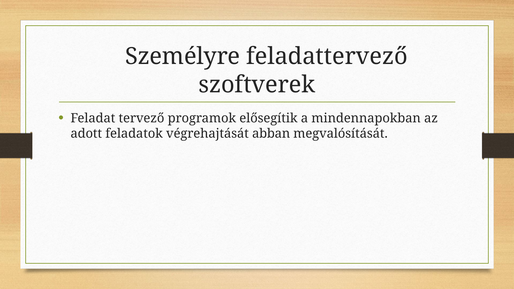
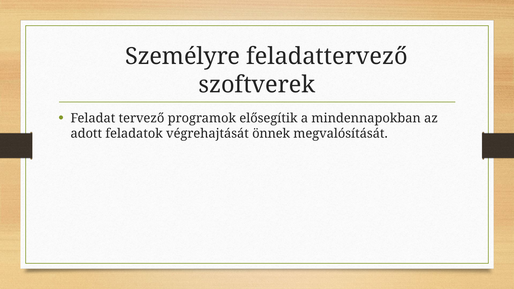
abban: abban -> önnek (271, 134)
